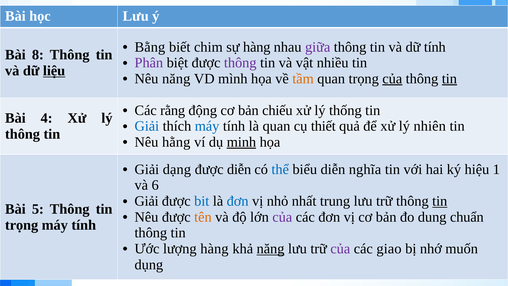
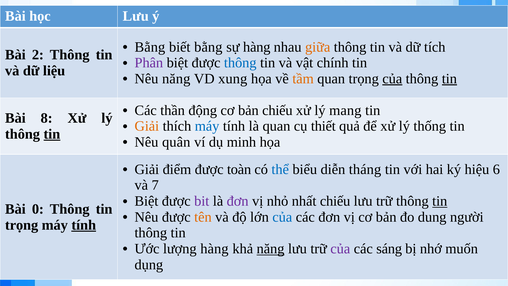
biết chim: chim -> bằng (208, 47)
giữa colour: purple -> orange (318, 47)
dữ tính: tính -> tích (435, 47)
8: 8 -> 2 (38, 55)
thông colour: purple -> blue (240, 63)
nhiều: nhiều -> chính (333, 63)
liệu underline: present -> none (54, 71)
mình: mình -> xung (233, 79)
rằng: rằng -> thần (173, 110)
thống: thống -> mang (345, 110)
4: 4 -> 8 (47, 118)
Giải colour: blue -> orange (147, 126)
nhiên: nhiên -> thống (430, 126)
tin underline: none -> present (52, 134)
hằng: hằng -> quân (176, 142)
minh underline: present -> none (241, 142)
dạng: dạng -> điểm (177, 169)
được diễn: diễn -> toàn (239, 169)
nghĩa: nghĩa -> tháng (365, 169)
1: 1 -> 6 (496, 169)
6: 6 -> 7 (155, 185)
Giải: Giải -> Biệt (146, 201)
bit colour: blue -> purple (202, 201)
đơn colour: blue -> purple (238, 201)
nhất trung: trung -> chiếu (335, 201)
5: 5 -> 0 (38, 209)
của colour: purple -> blue (282, 217)
chuẩn: chuẩn -> người (467, 217)
tính underline: none -> present (84, 225)
giao: giao -> sáng (389, 249)
